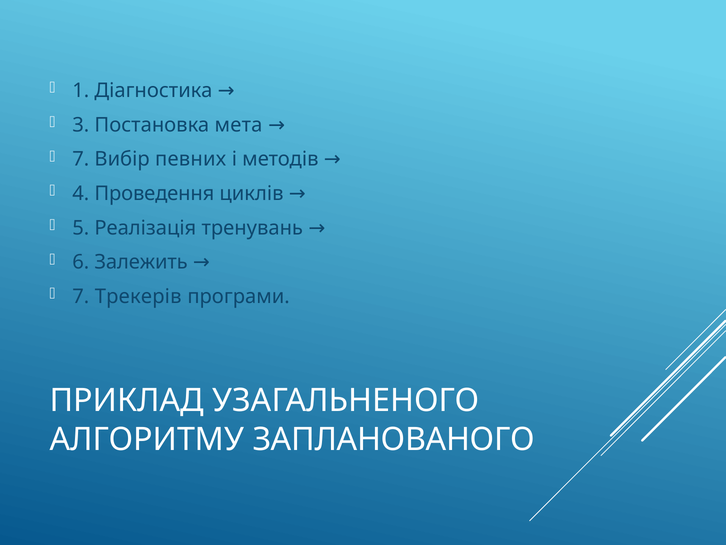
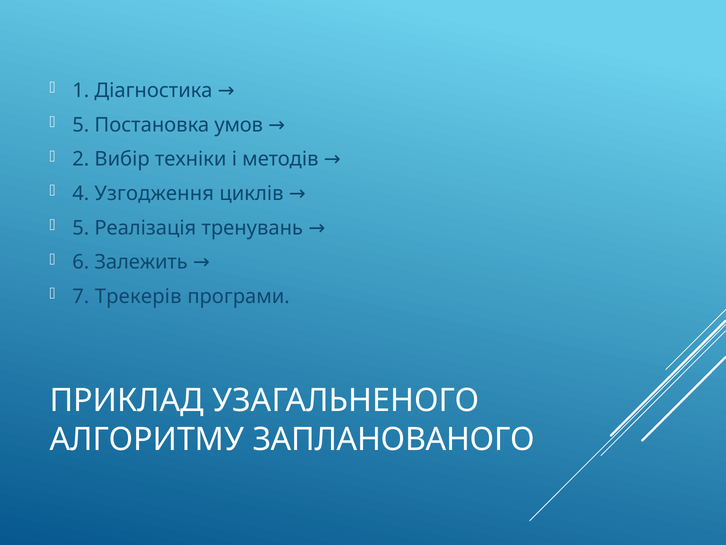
3: 3 -> 5 (81, 125)
мета: мета -> умов (239, 125)
7: 7 -> 2 (81, 159)
певних: певних -> техніки (191, 159)
Проведення: Проведення -> Узгодження (154, 193)
